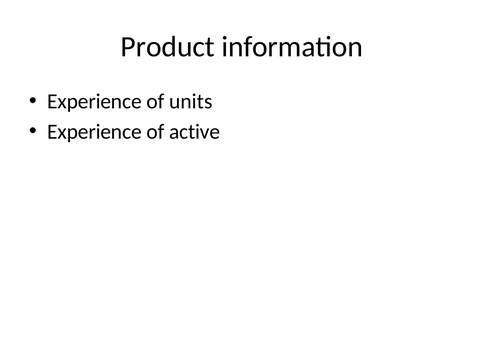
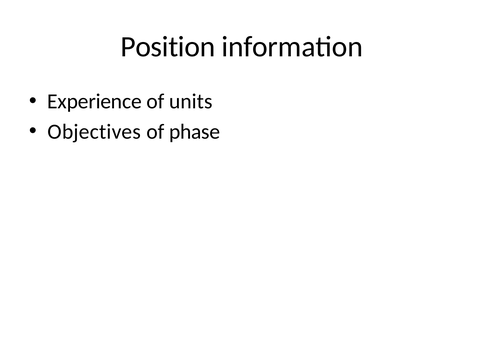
Product: Product -> Position (168, 47)
Experience: Experience -> Objectives (94, 132)
active: active -> phase (195, 132)
